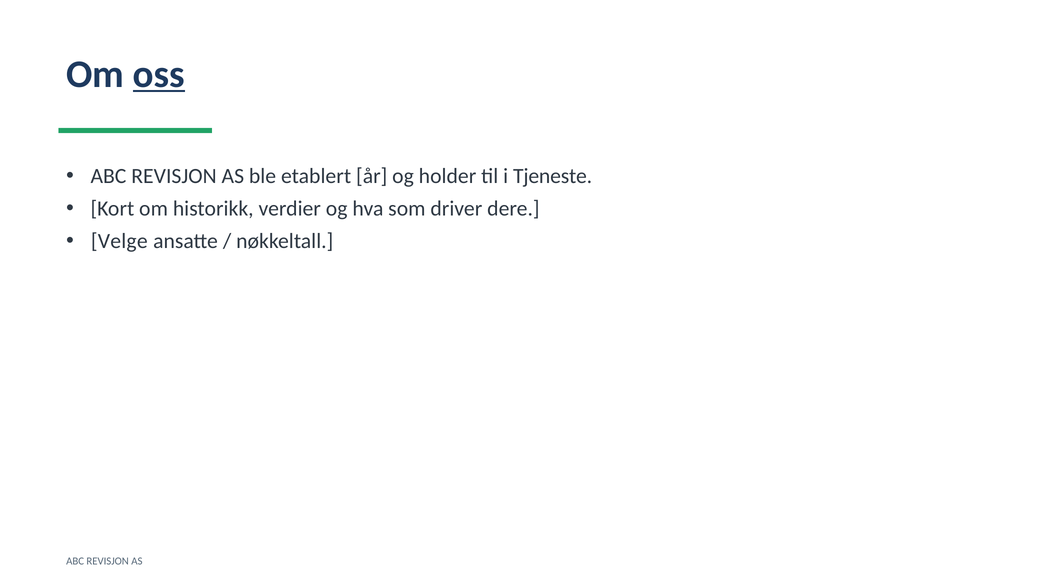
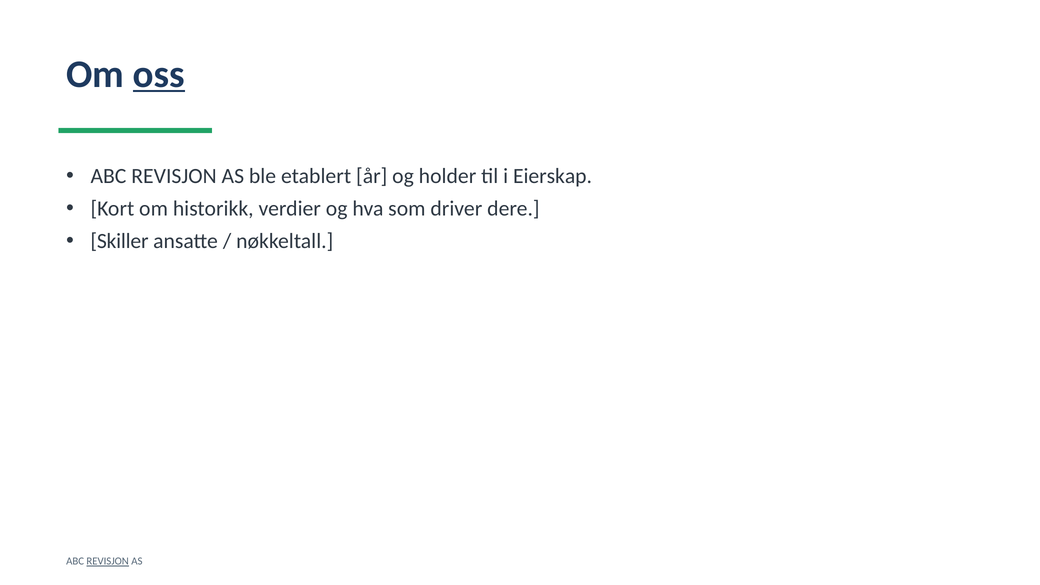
Tjeneste: Tjeneste -> Eierskap (553, 176)
Velge: Velge -> Skiller (120, 241)
REVISJON underline: none -> present (108, 561)
